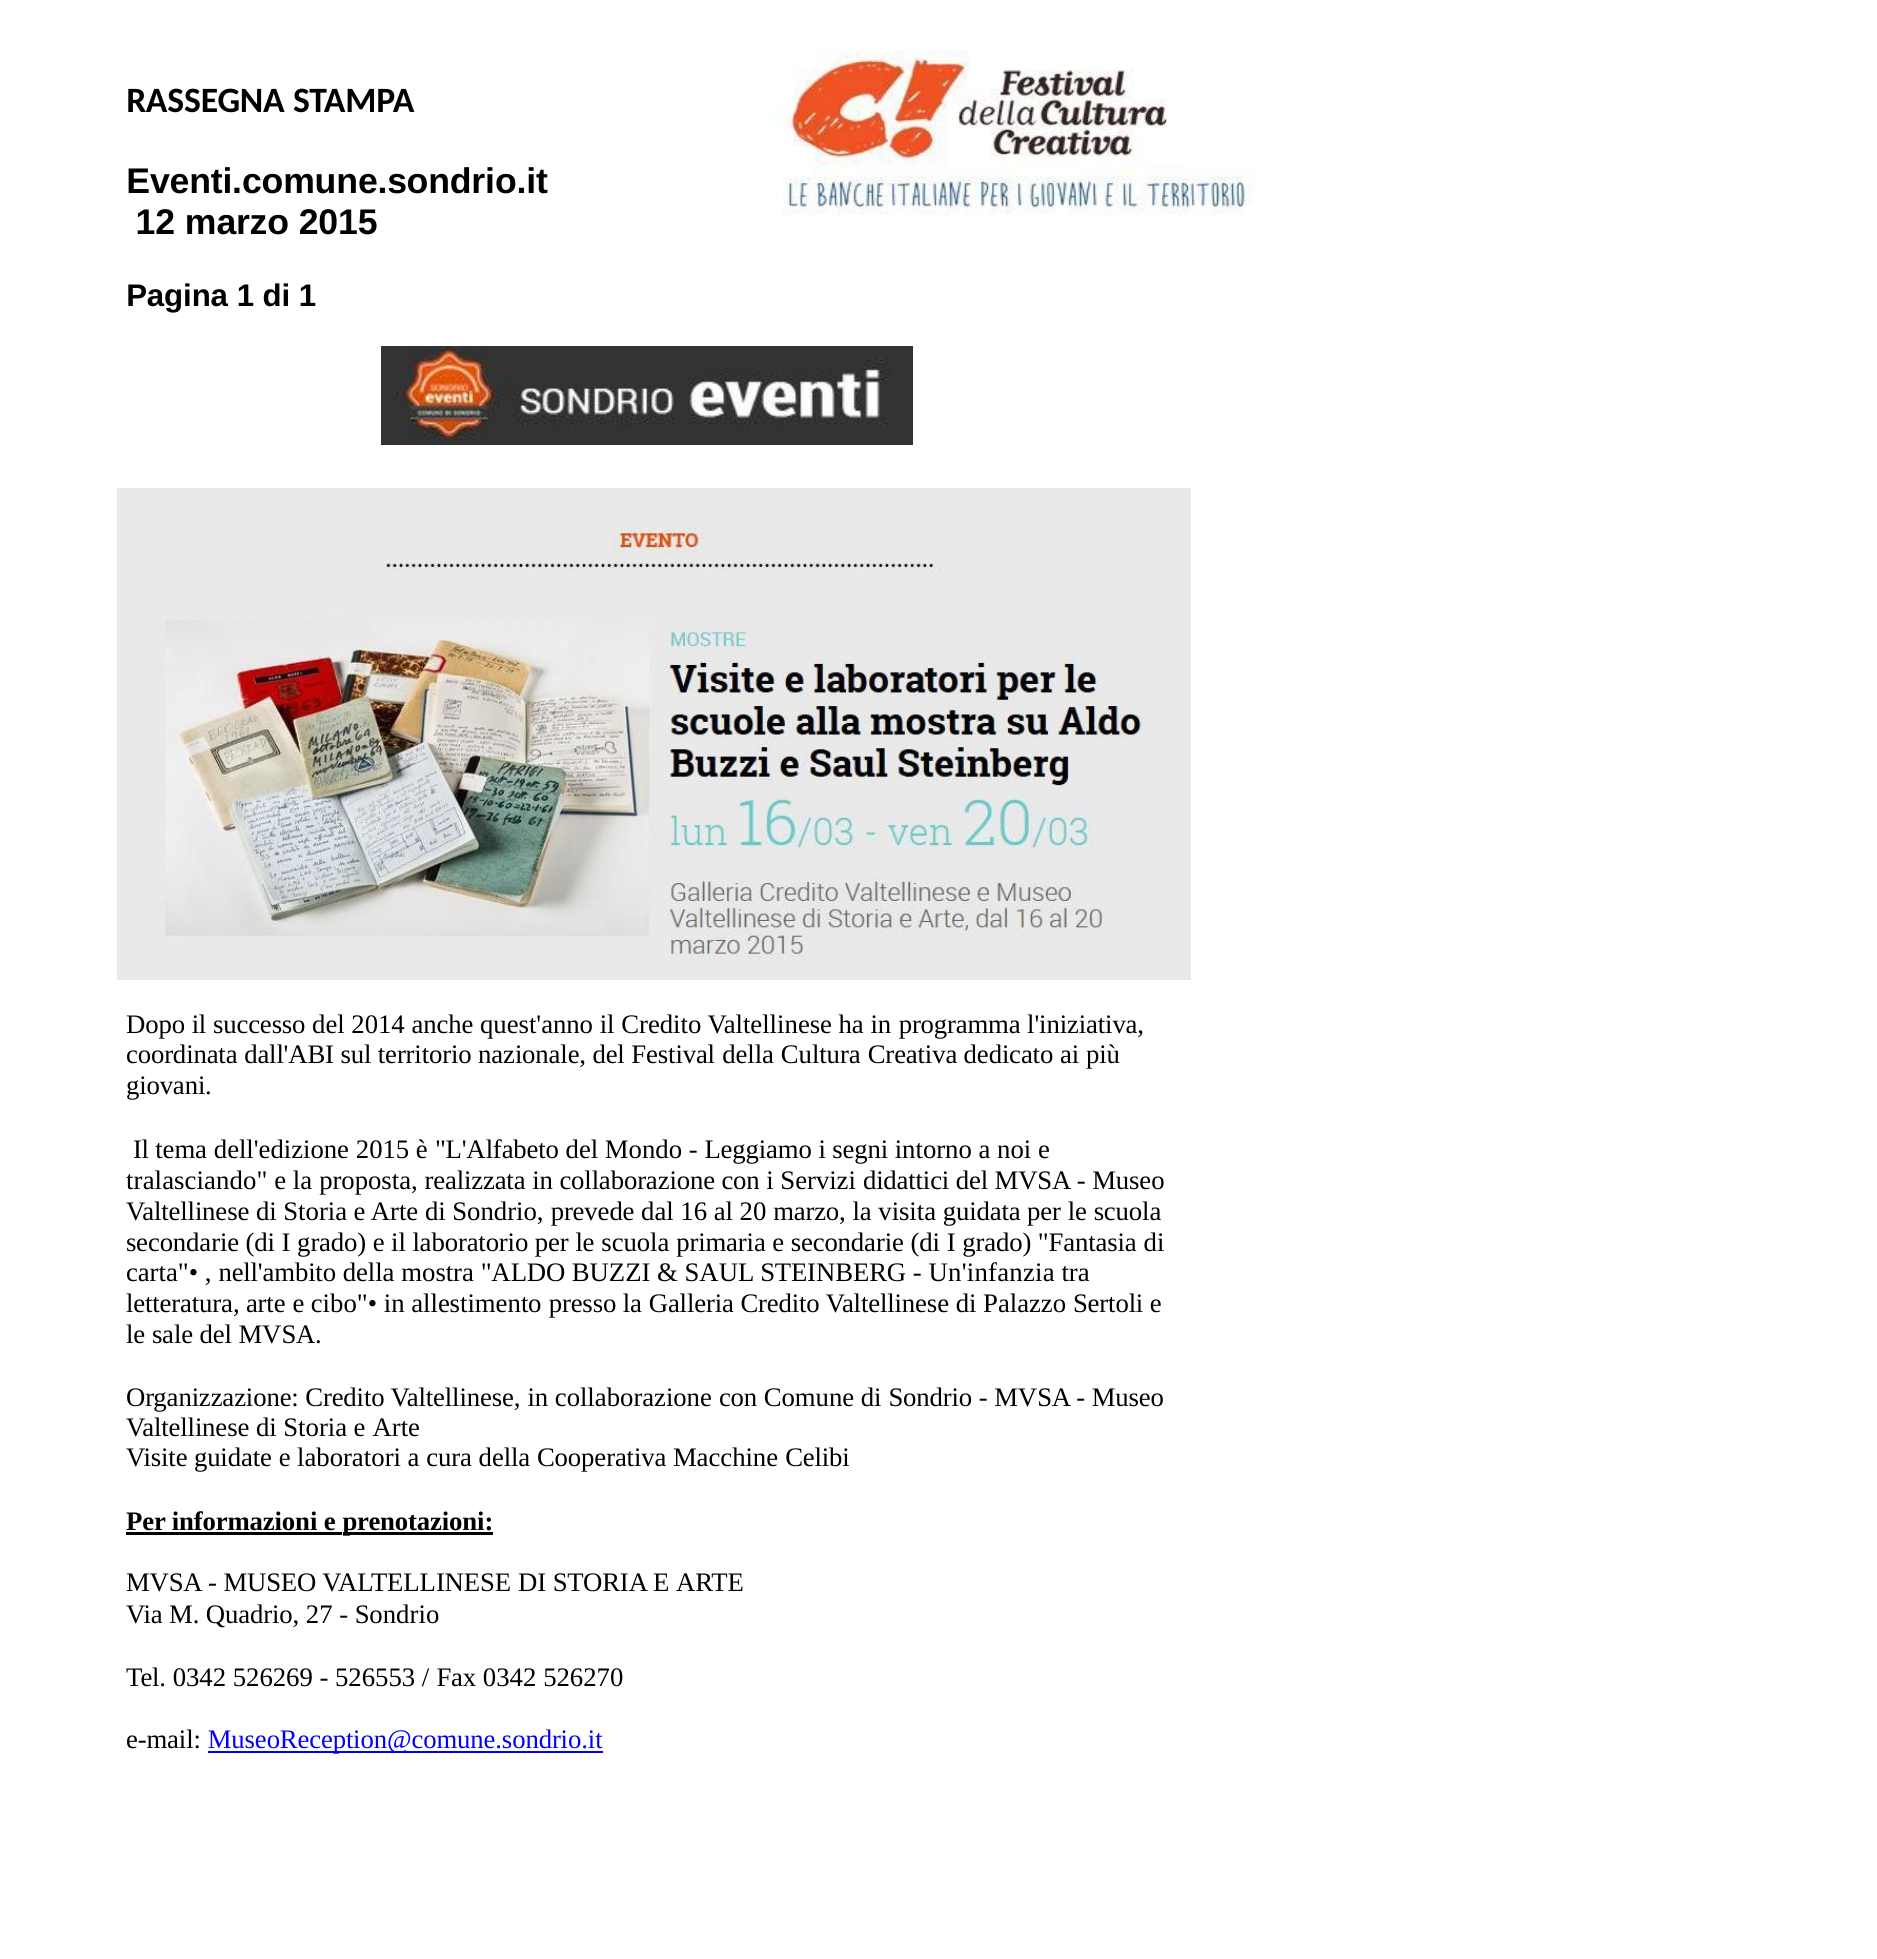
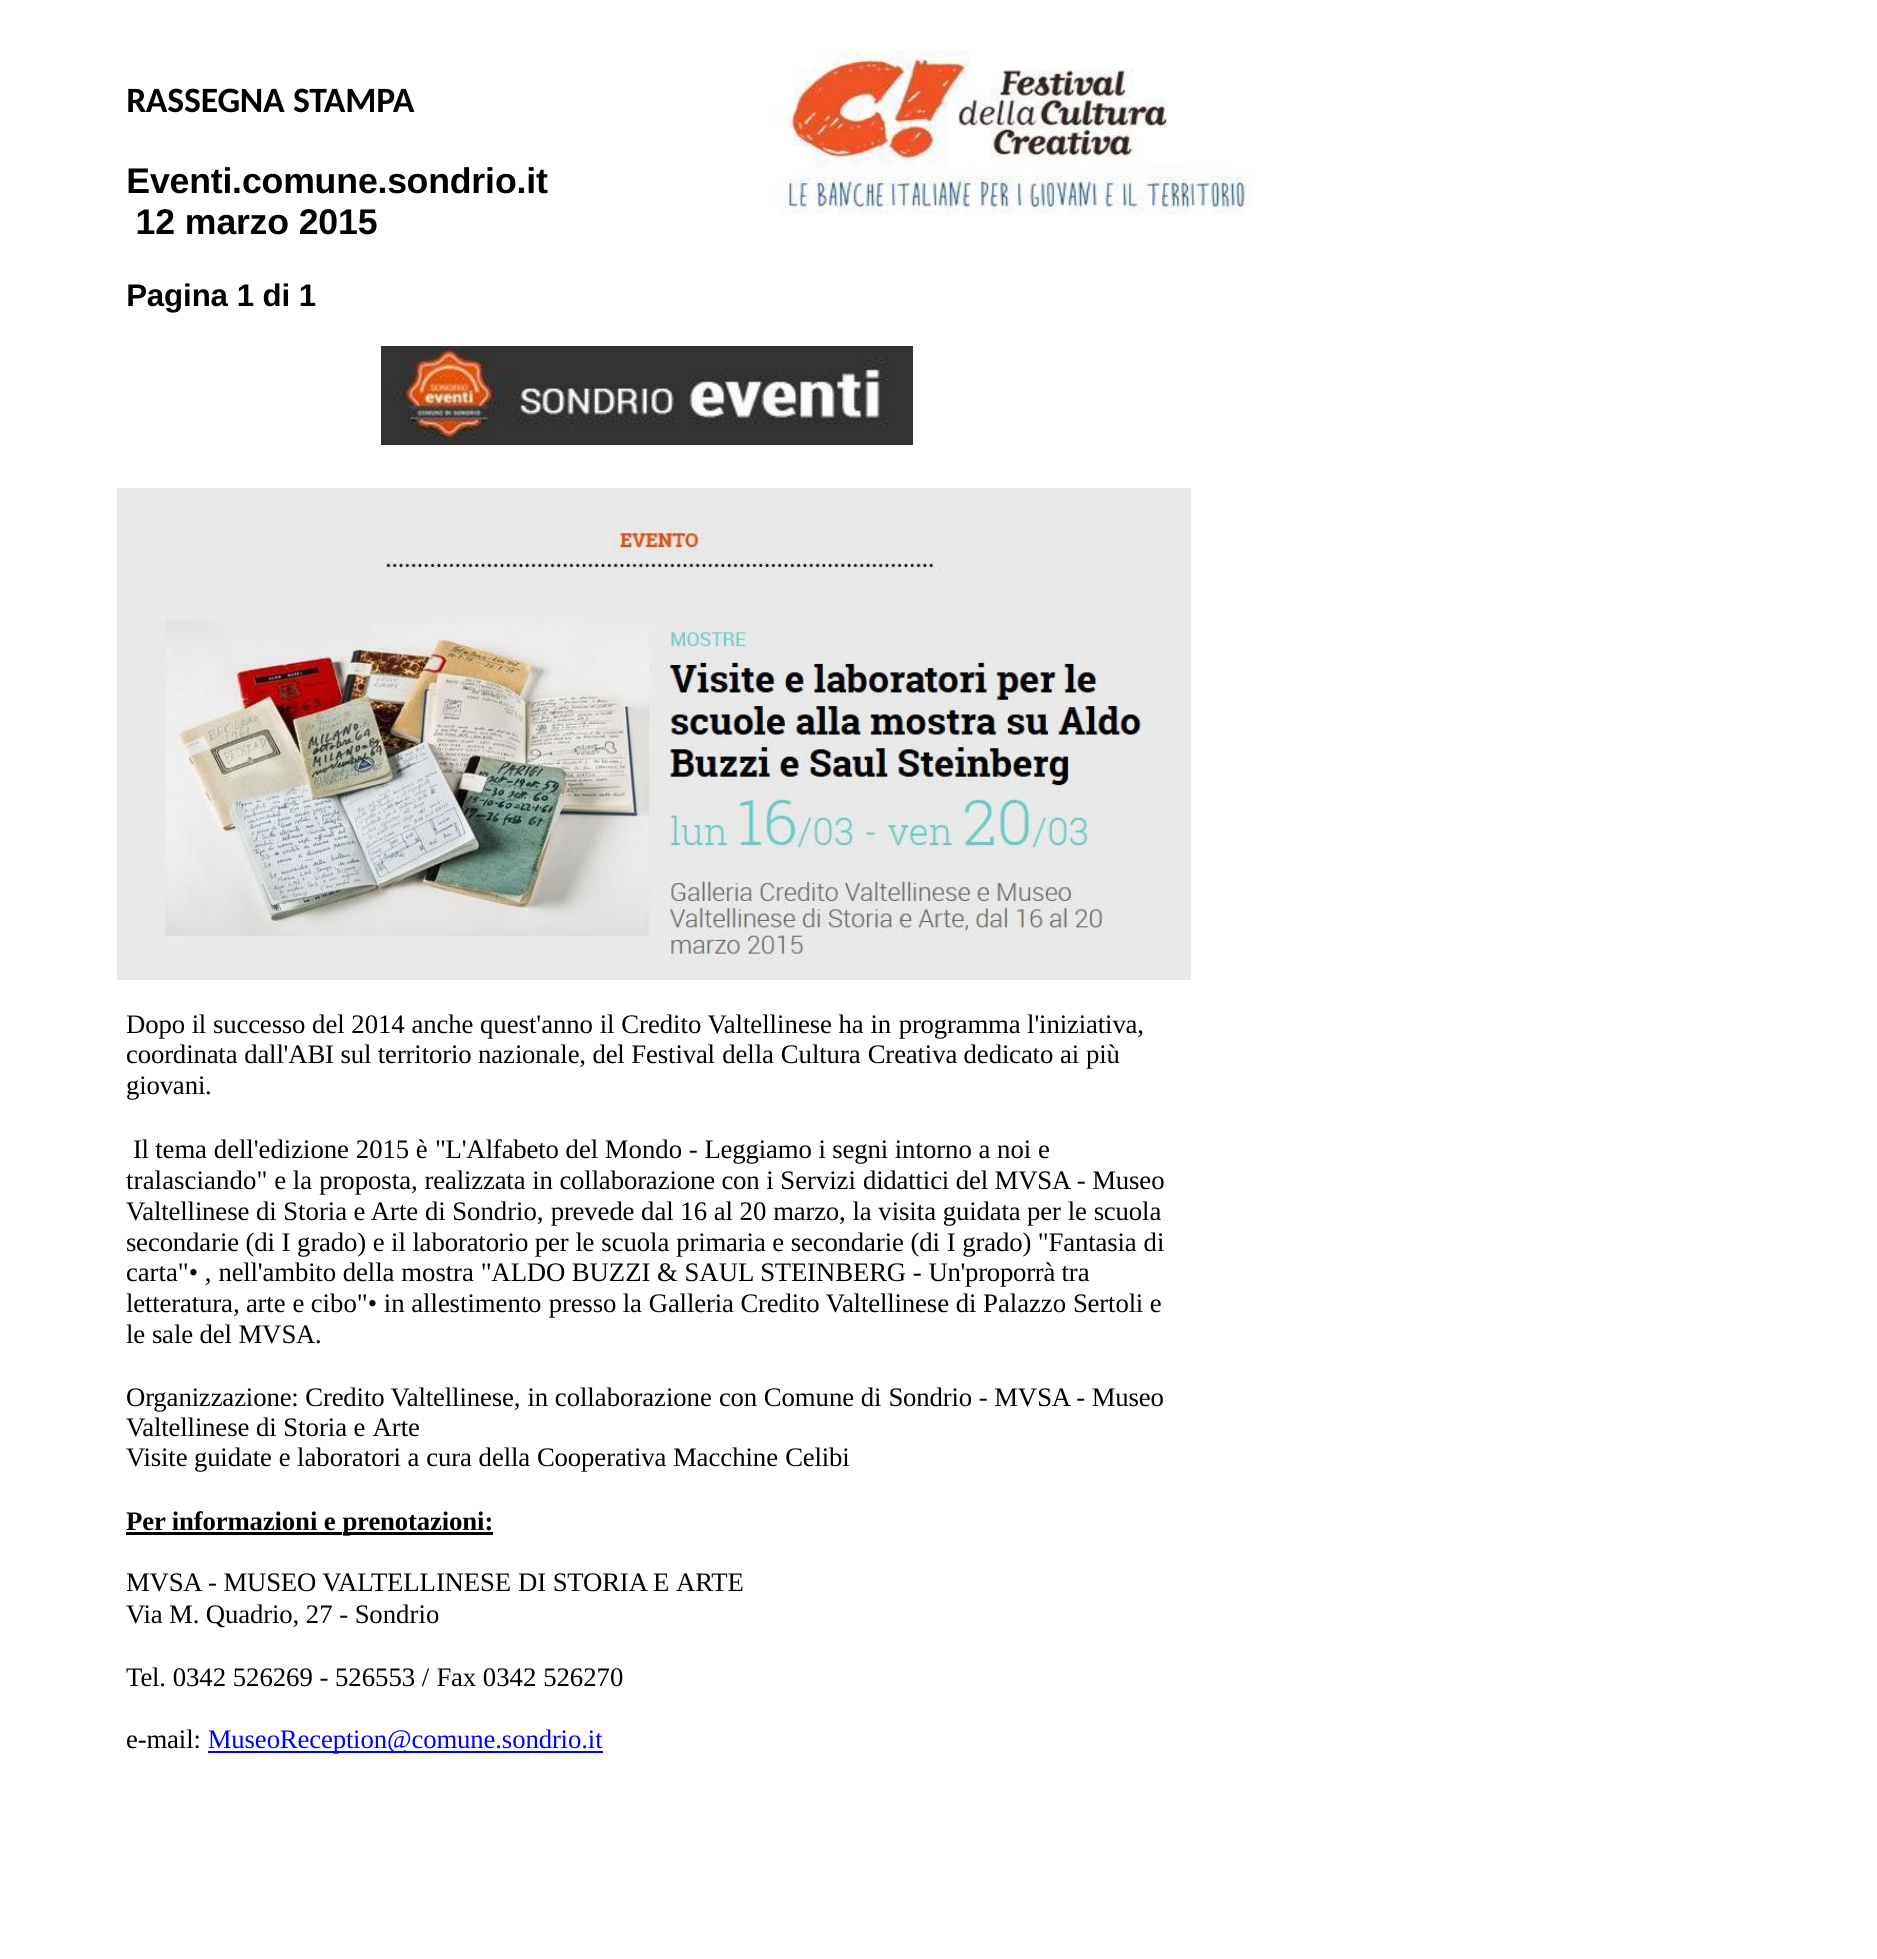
Un'infanzia: Un'infanzia -> Un'proporrà (992, 1273)
